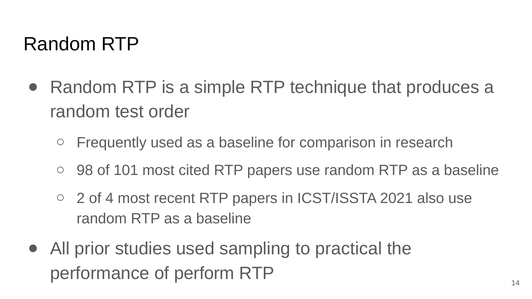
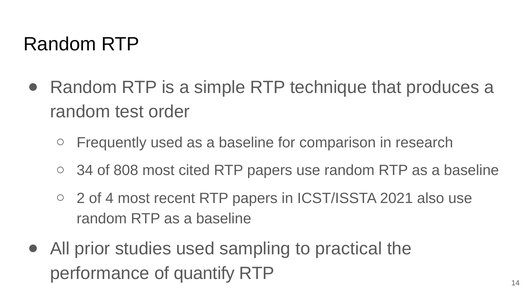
98: 98 -> 34 (85, 171)
101: 101 -> 808 (126, 171)
perform: perform -> quantify (204, 273)
